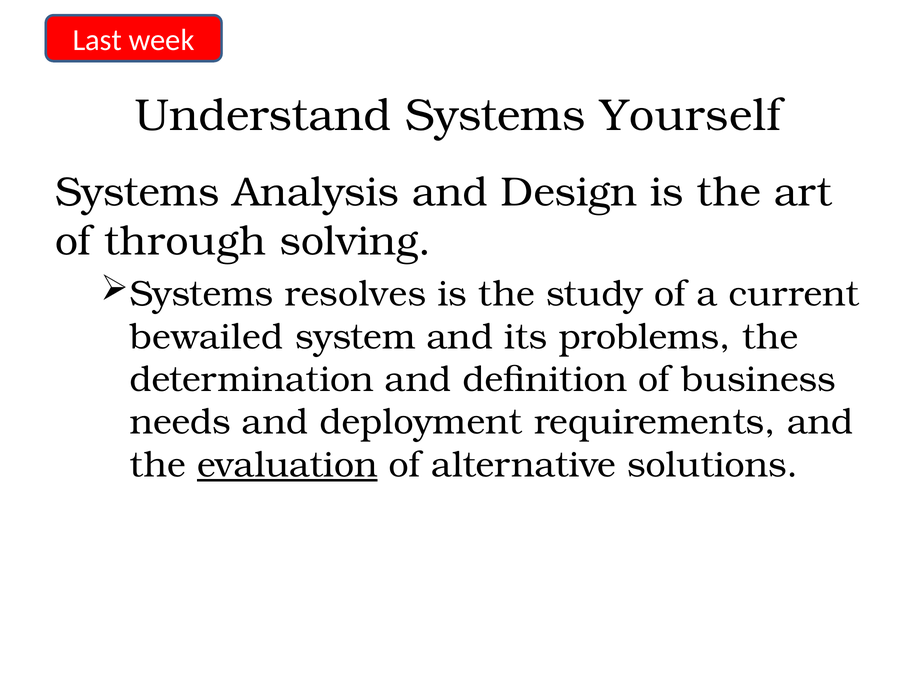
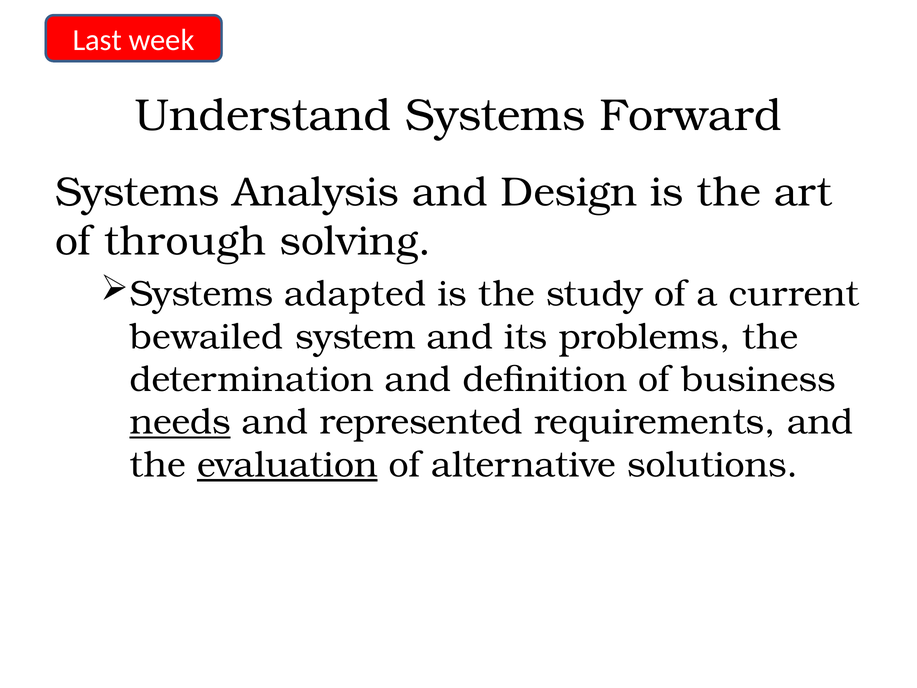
Yourself: Yourself -> Forward (691, 115)
resolves: resolves -> adapted (355, 294)
needs underline: none -> present (180, 422)
deployment: deployment -> represented (421, 422)
